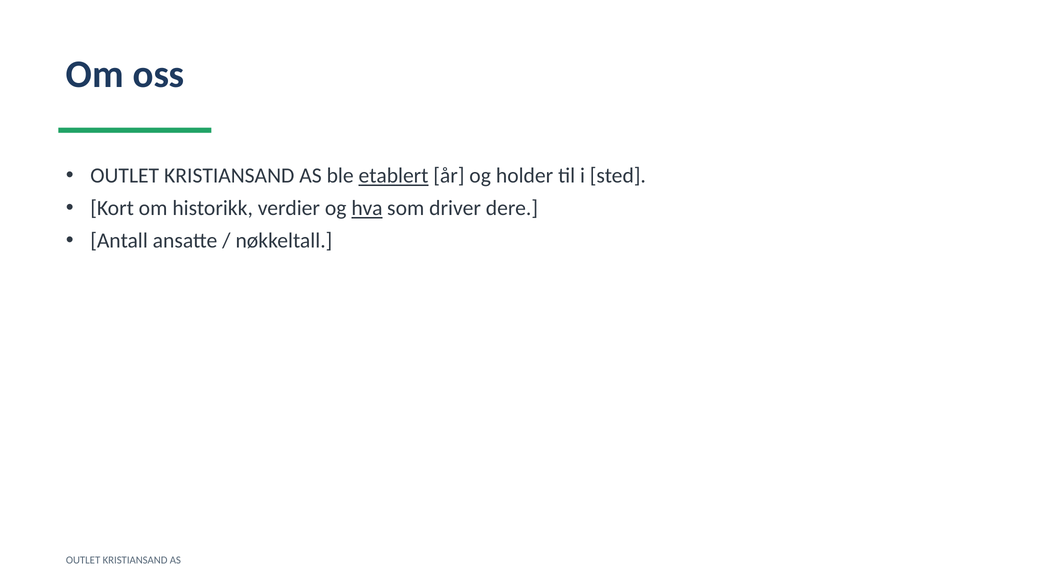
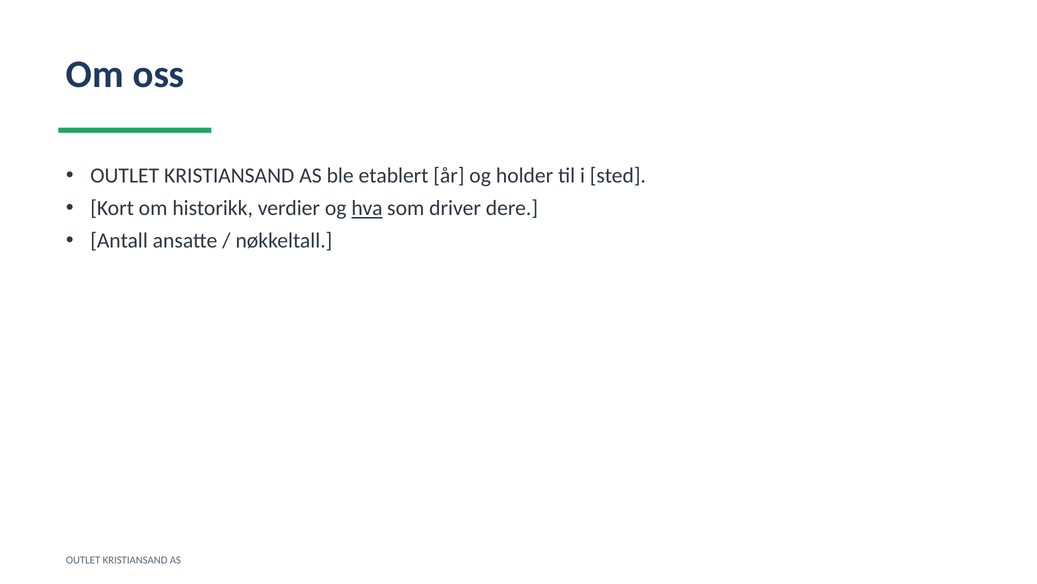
etablert underline: present -> none (393, 176)
